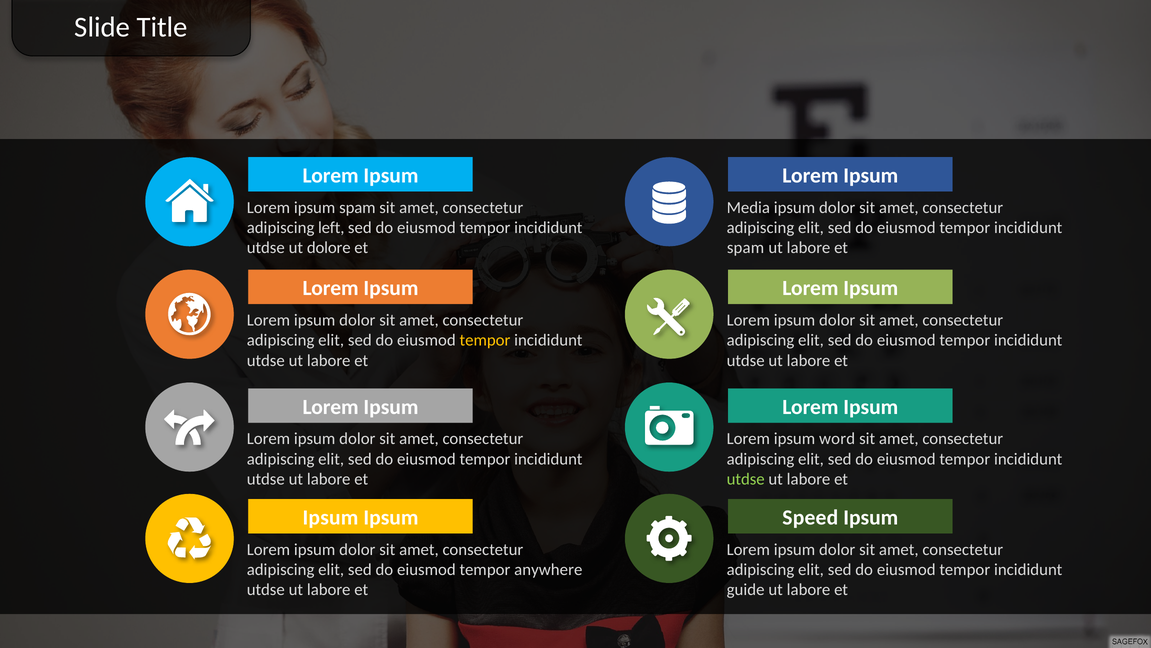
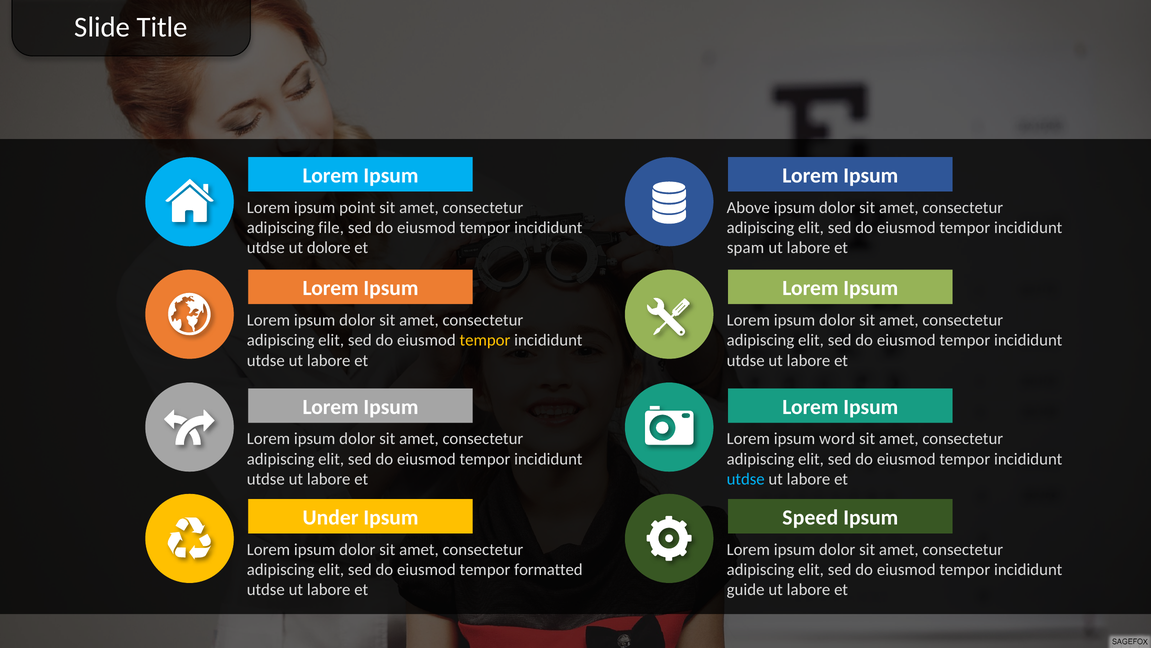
ipsum spam: spam -> point (357, 207)
Media: Media -> Above (748, 207)
left: left -> file (331, 228)
utdse colour: light green -> light blue (746, 479)
Ipsum: Ipsum -> Under (331, 517)
anywhere: anywhere -> formatted (548, 569)
